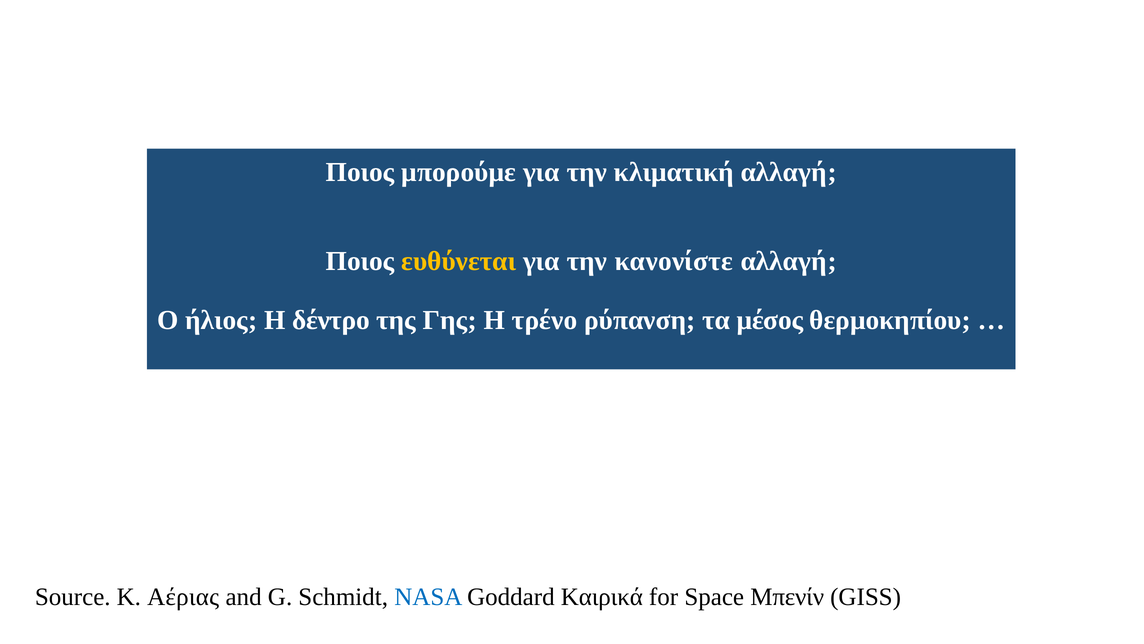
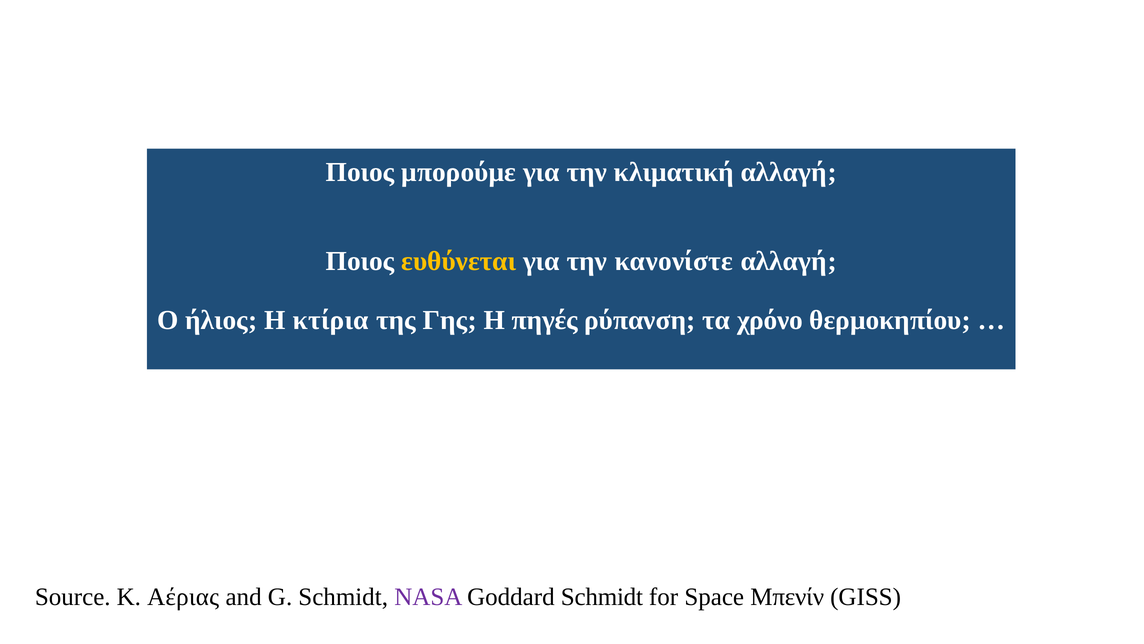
δέντρο: δέντρο -> κτίρια (331, 320)
τρένο: τρένο -> πηγές (545, 320)
μέσος: μέσος -> χρόνο (770, 320)
NASA colour: blue -> purple (428, 596)
Goddard Καιρικά: Καιρικά -> Schmidt (602, 596)
